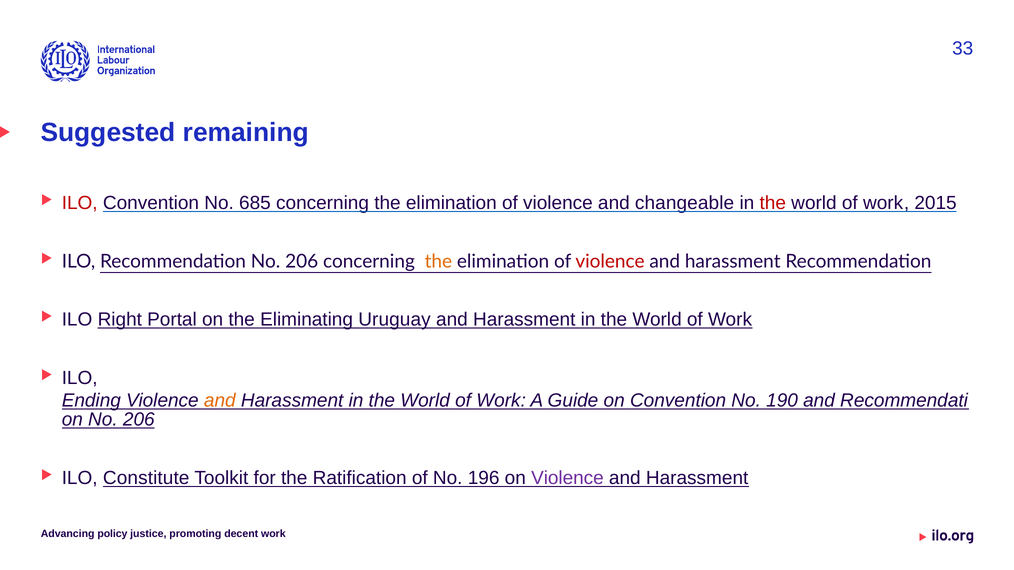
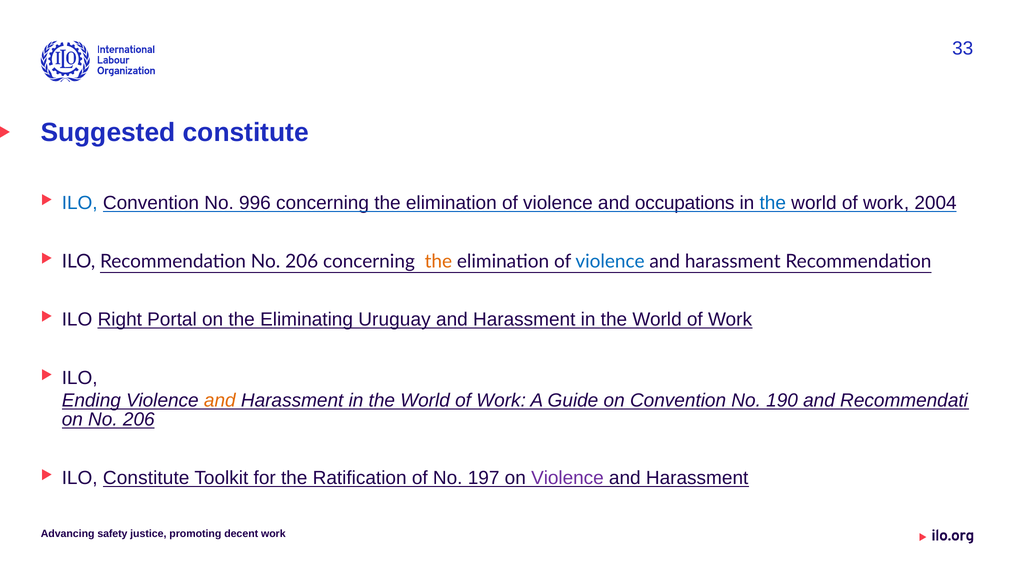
Suggested remaining: remaining -> constitute (246, 132)
ILO colour: red -> blue (80, 203)
685: 685 -> 996 (255, 203)
changeable: changeable -> occupations (685, 203)
the colour: red -> blue (773, 203)
2015: 2015 -> 2004 (936, 203)
violence colour: red -> blue (610, 261)
196: 196 -> 197 (484, 478)
policy: policy -> safety (112, 534)
